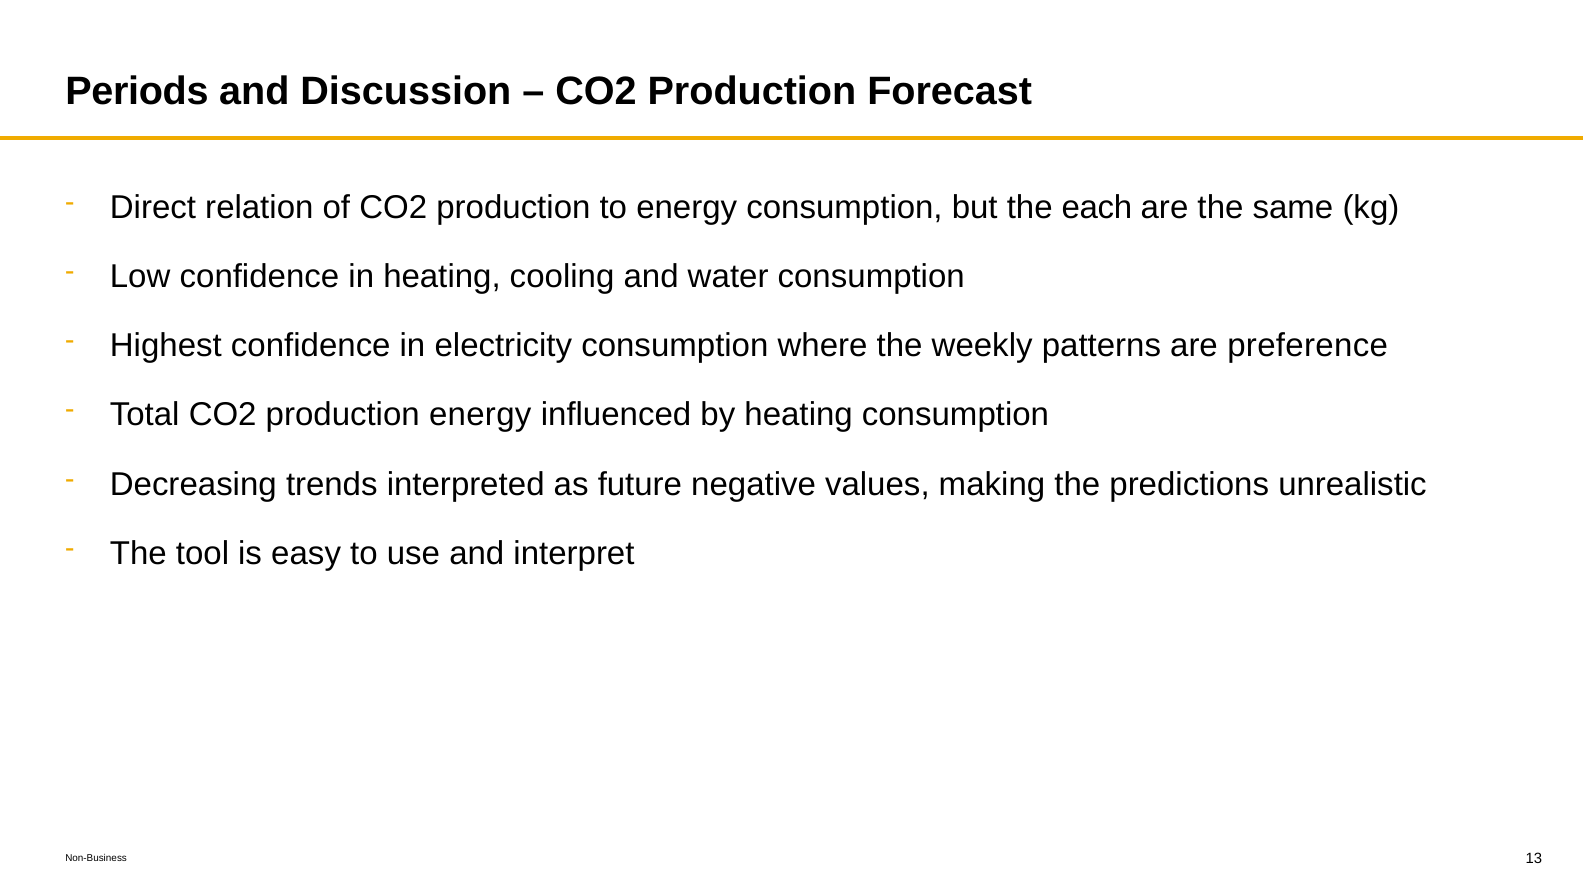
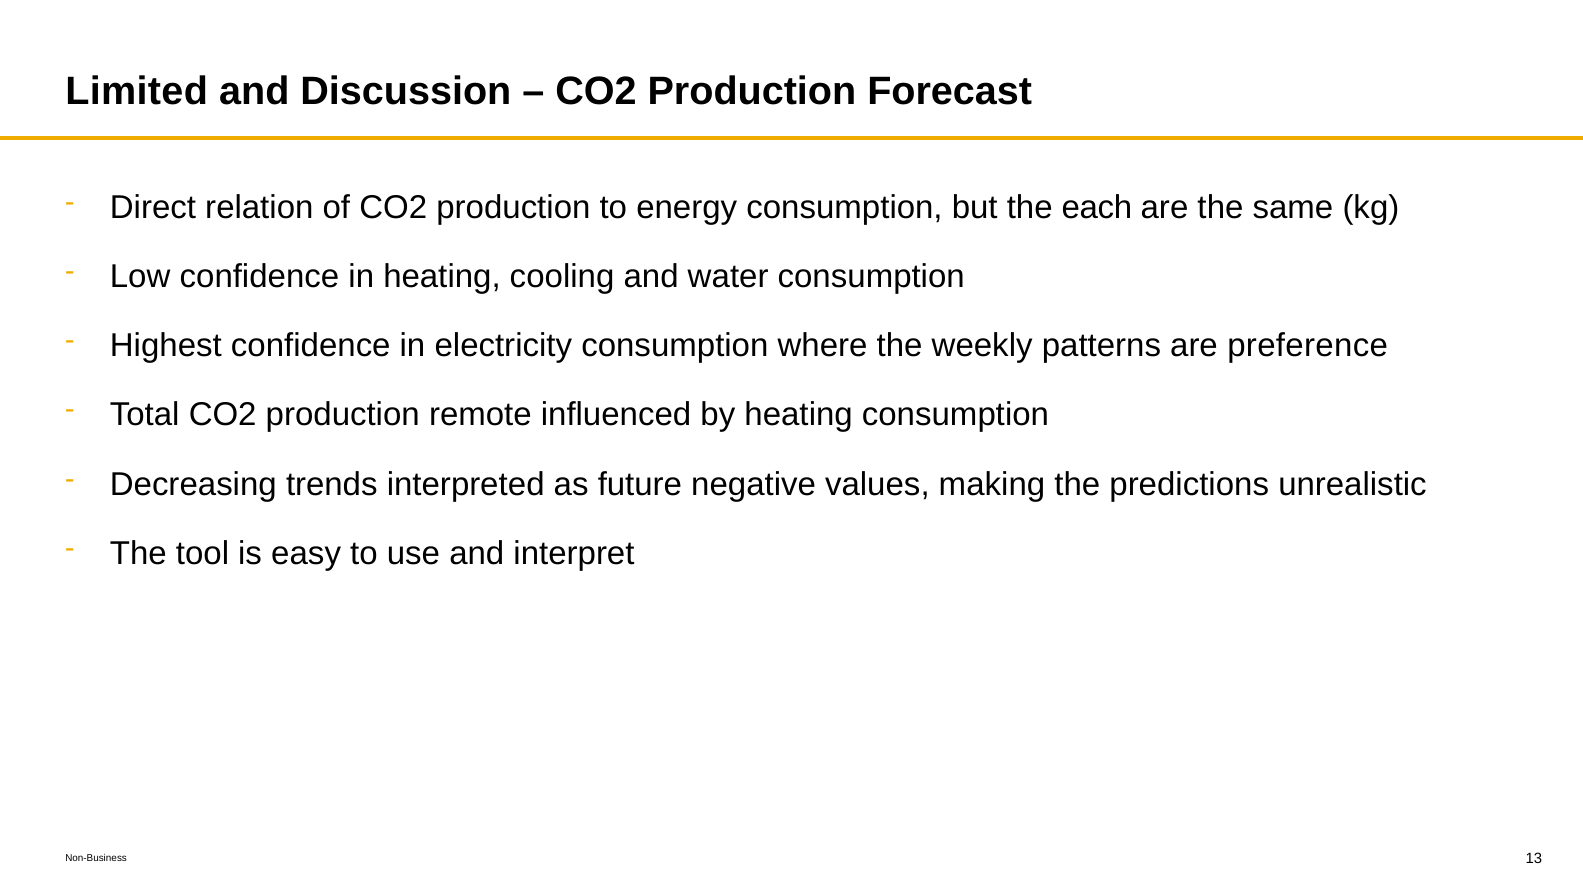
Periods: Periods -> Limited (137, 92)
production energy: energy -> remote (480, 415)
